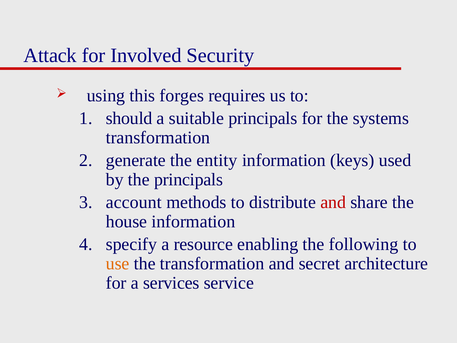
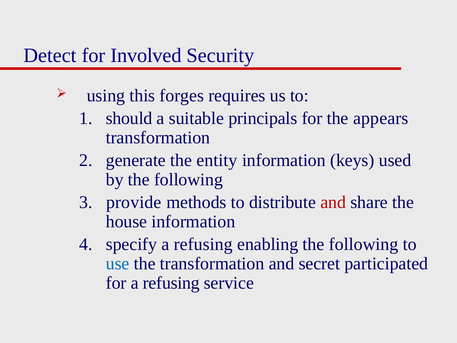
Attack: Attack -> Detect (50, 55)
systems: systems -> appears (381, 118)
by the principals: principals -> following (189, 180)
account: account -> provide (134, 202)
specify a resource: resource -> refusing (203, 244)
use colour: orange -> blue (118, 263)
architecture: architecture -> participated (386, 263)
for a services: services -> refusing (171, 283)
